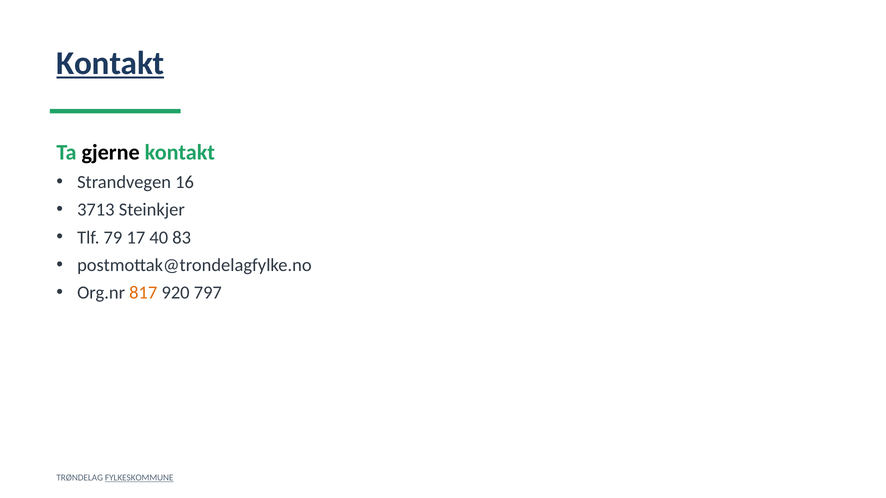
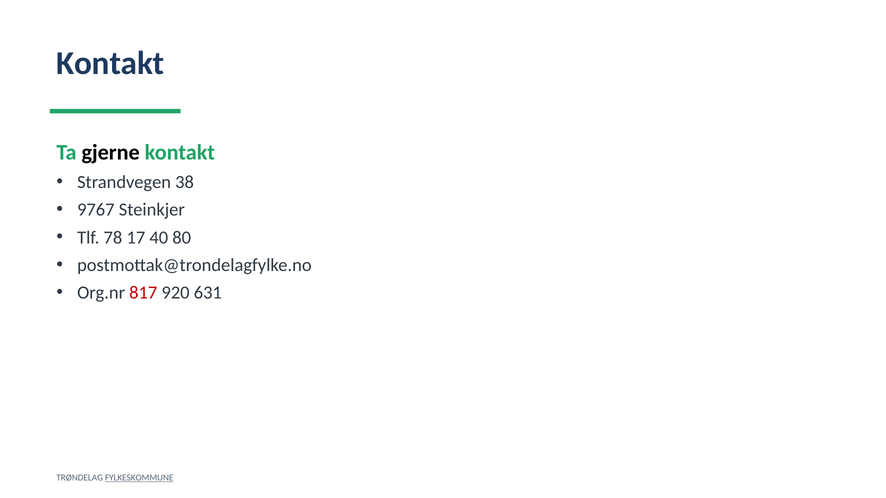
Kontakt underline: present -> none (110, 63)
16: 16 -> 38 (185, 182)
3713: 3713 -> 9767 (96, 210)
79: 79 -> 78 (113, 238)
83: 83 -> 80 (182, 238)
817 colour: orange -> red (143, 293)
797: 797 -> 631 (208, 293)
